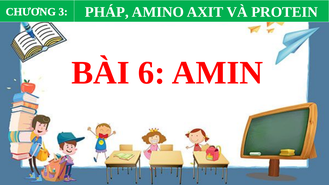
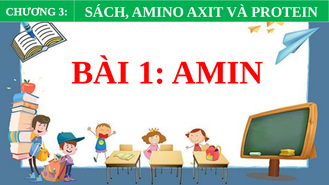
PHÁP: PHÁP -> SÁCH (107, 12)
6: 6 -> 1 (152, 73)
